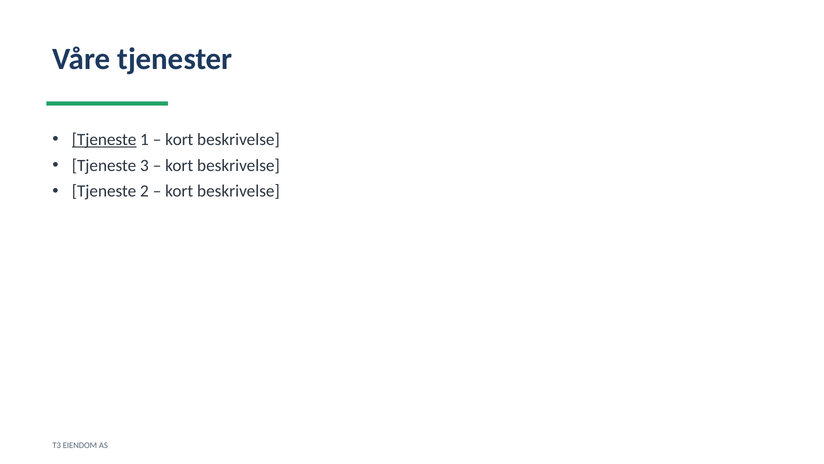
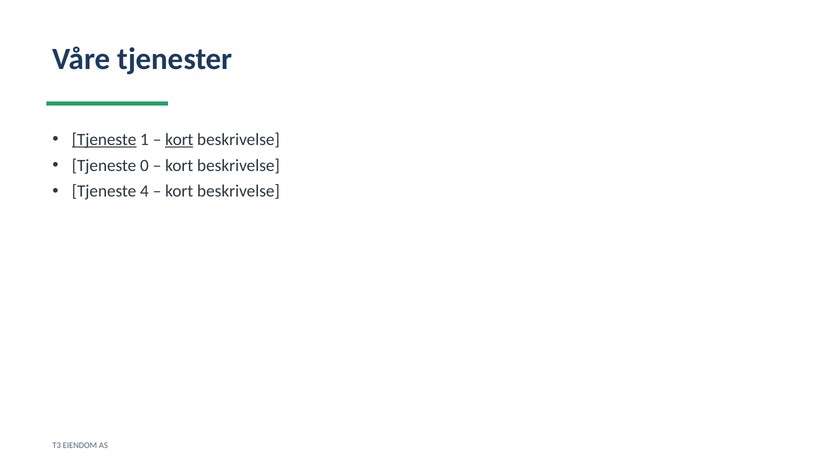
kort underline: none -> present (179, 140)
3: 3 -> 0 (144, 165)
2: 2 -> 4 (144, 191)
